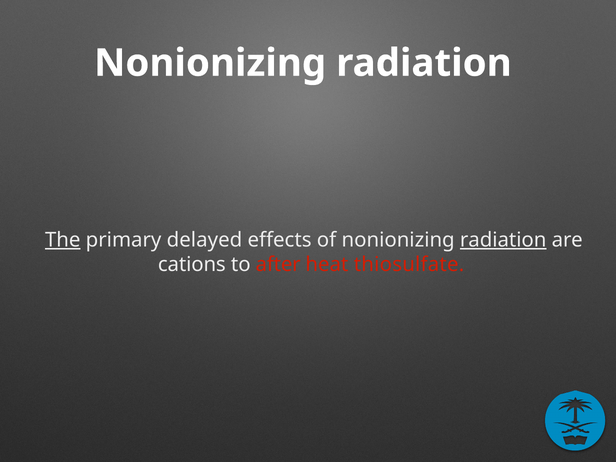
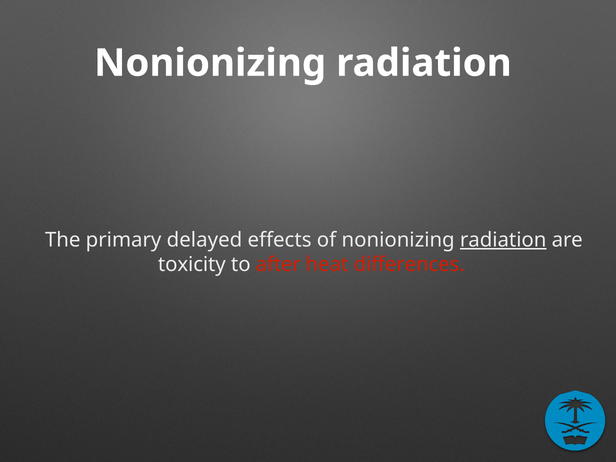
The underline: present -> none (63, 240)
cations: cations -> toxicity (192, 265)
thiosulfate: thiosulfate -> differences (409, 265)
